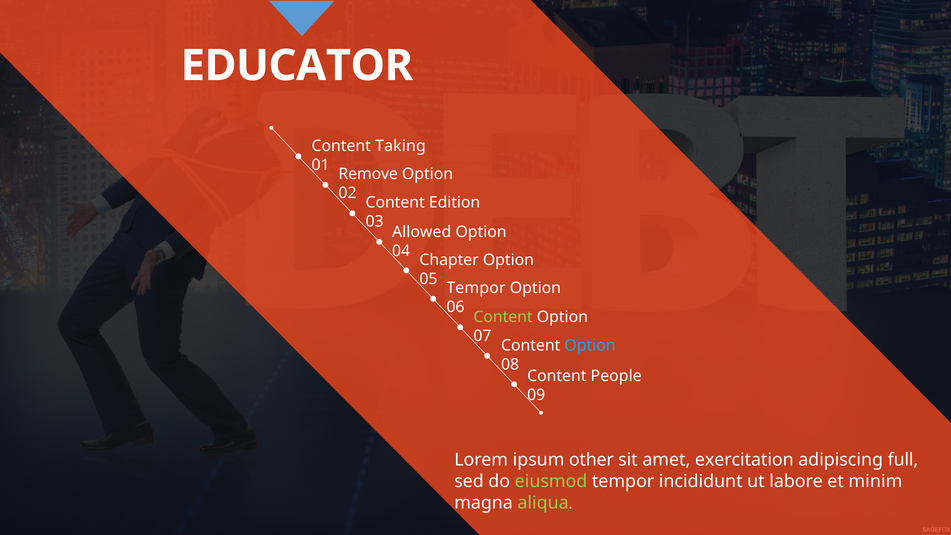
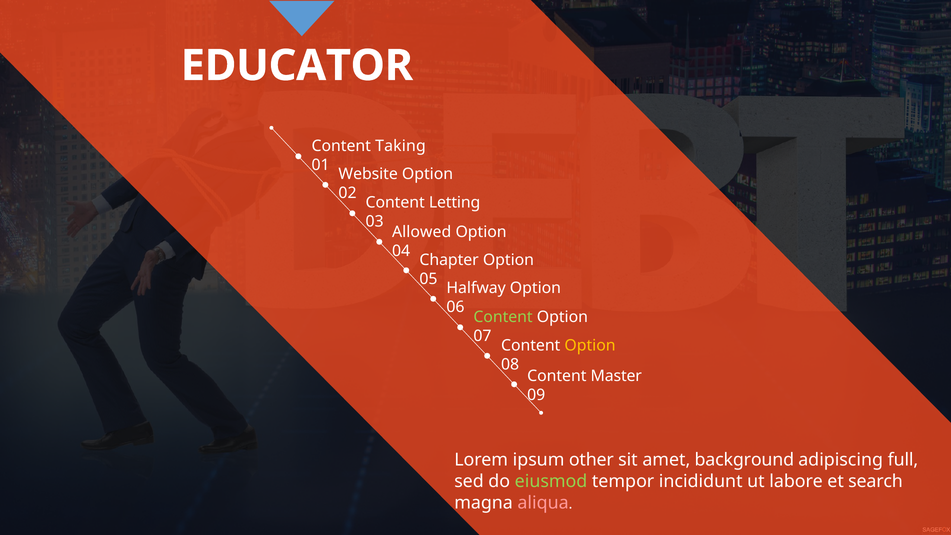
Remove: Remove -> Website (368, 174)
Edition: Edition -> Letting (455, 203)
Tempor: Tempor -> Halfway (476, 288)
Option colour: light blue -> yellow (590, 345)
People: People -> Master (616, 376)
exercitation: exercitation -> background (744, 460)
minim: minim -> search (876, 481)
aliqua colour: light green -> pink (543, 503)
